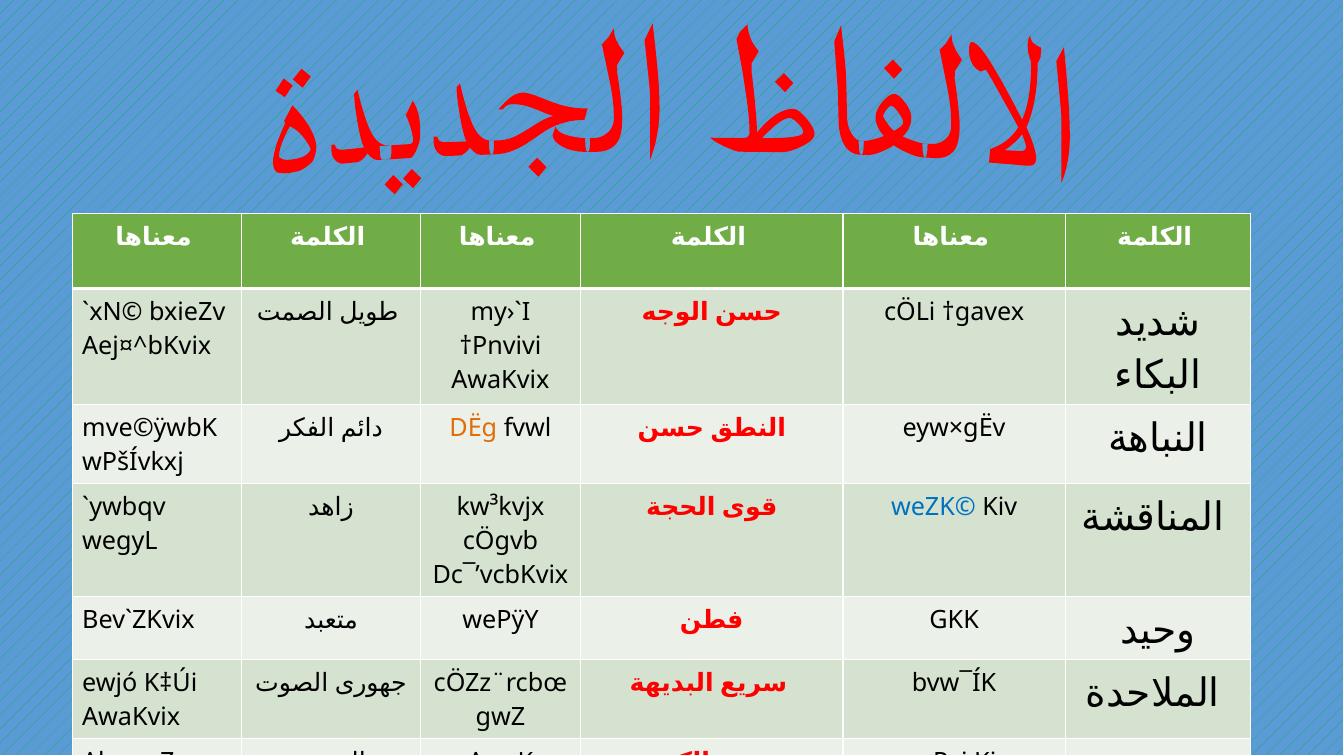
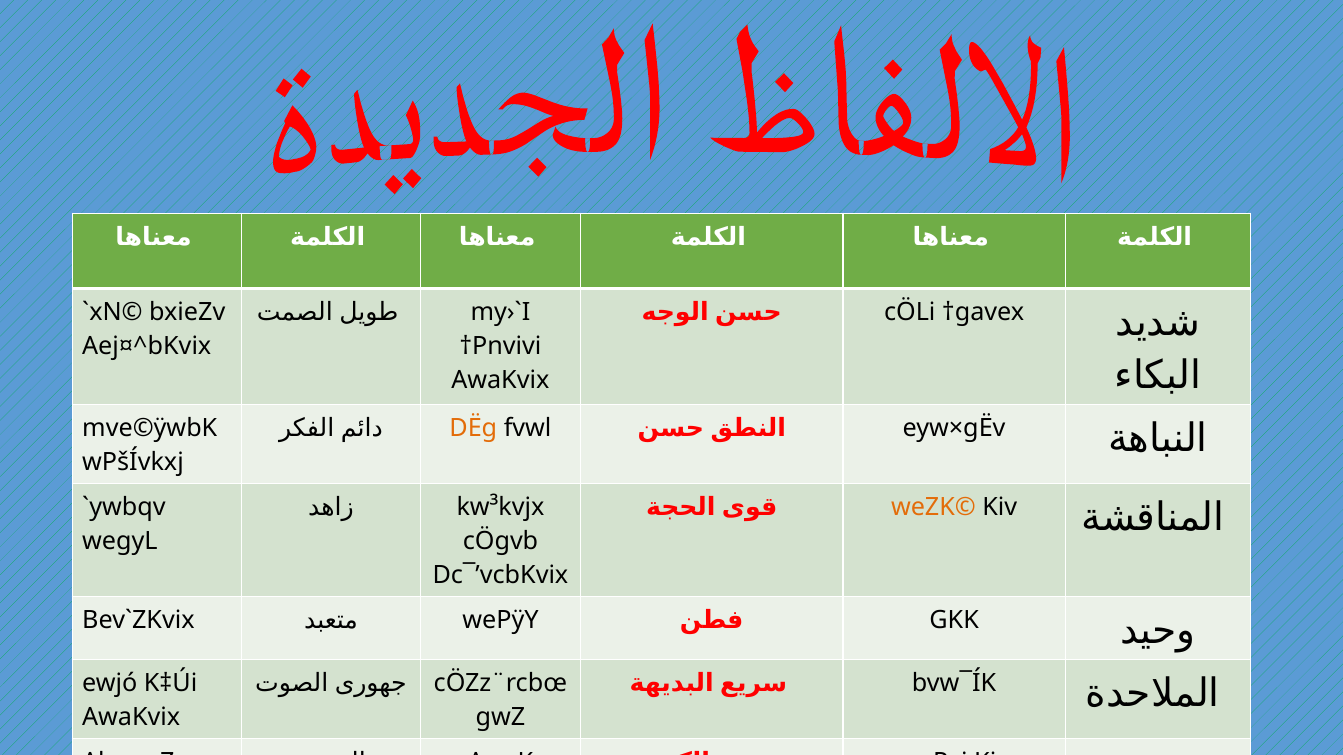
weZK© colour: blue -> orange (933, 507)
